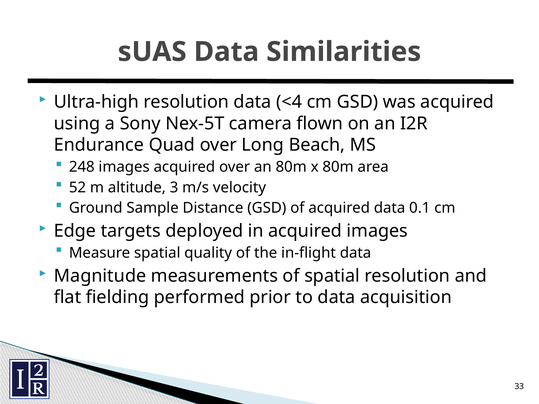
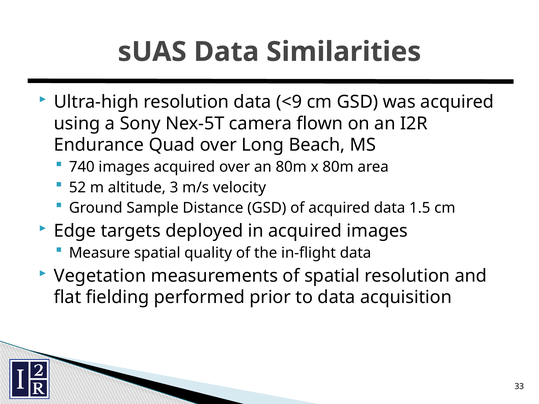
<4: <4 -> <9 (289, 102)
248: 248 -> 740 (82, 167)
0.1: 0.1 -> 1.5 (420, 208)
Magnitude: Magnitude -> Vegetation (100, 276)
